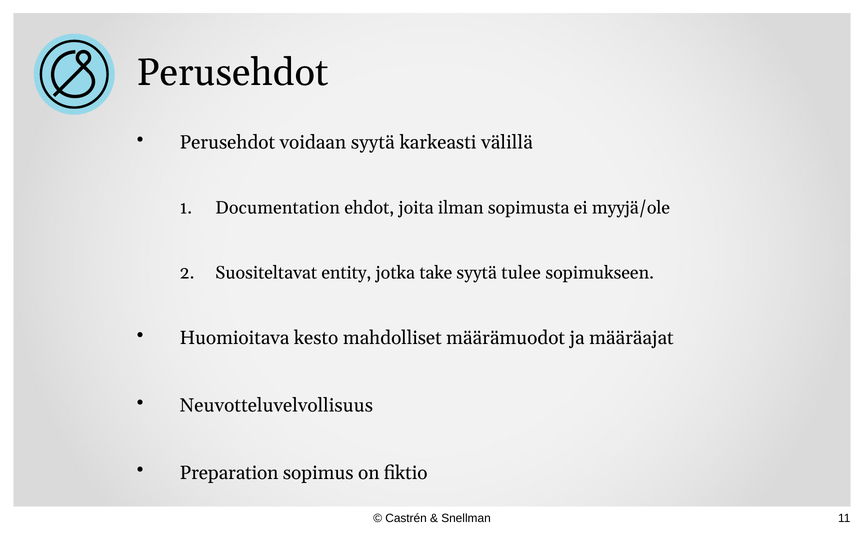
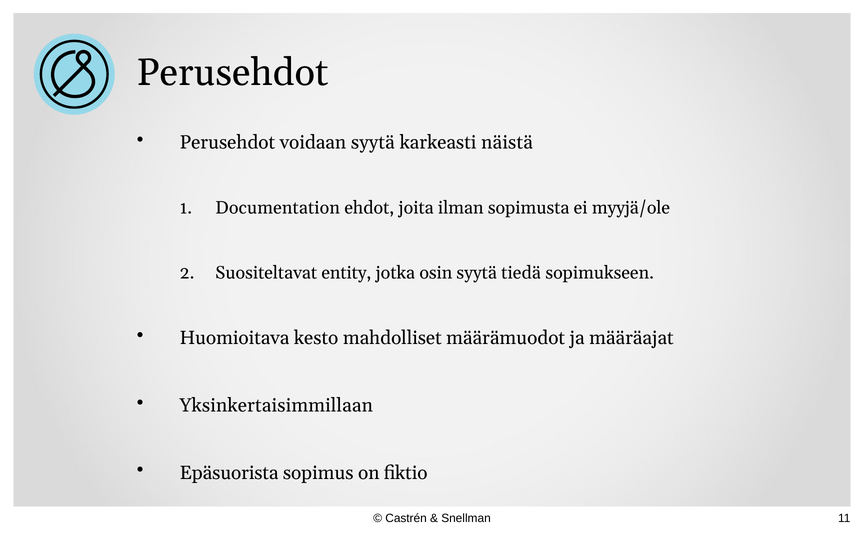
välillä: välillä -> näistä (507, 143)
take: take -> osin (436, 273)
tulee: tulee -> tiedä (521, 273)
Neuvotteluvelvollisuus: Neuvotteluvelvollisuus -> Yksinkertaisimmillaan (276, 405)
Preparation: Preparation -> Epäsuorista (229, 473)
